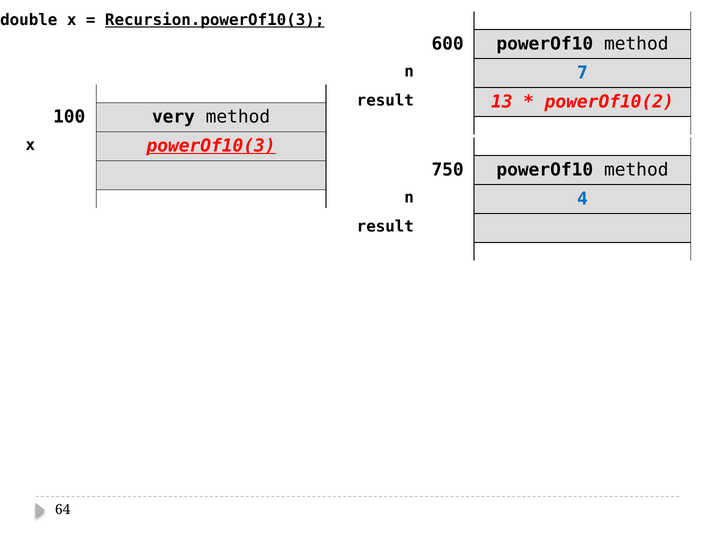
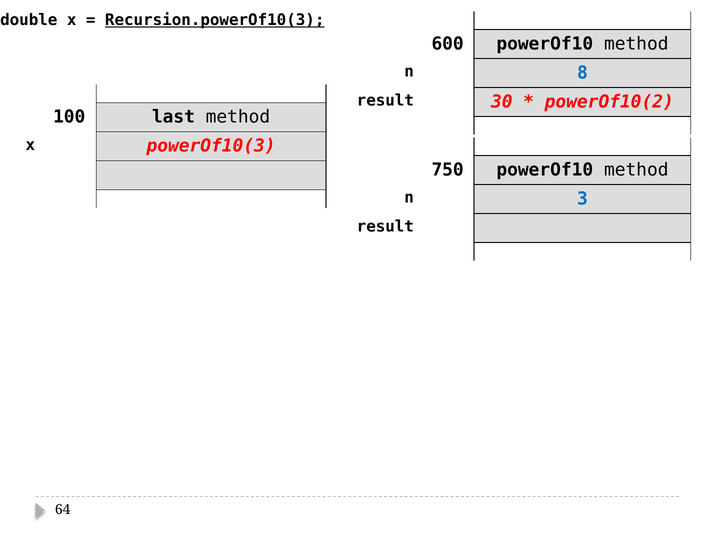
7: 7 -> 8 (583, 73)
13: 13 -> 30 (502, 102)
very: very -> last (173, 117)
powerOf10(3 underline: present -> none (211, 146)
4: 4 -> 3 (583, 199)
